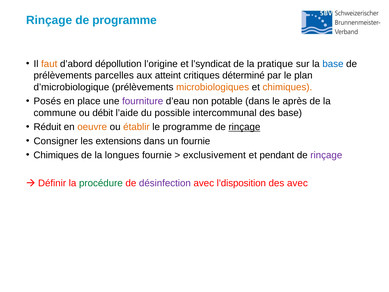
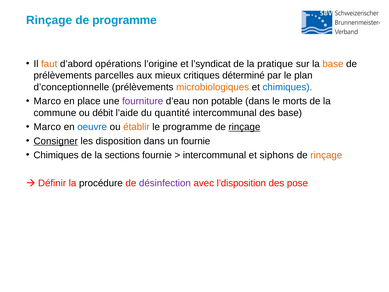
dépollution: dépollution -> opérations (118, 64)
base colour: blue -> orange (333, 64)
atteint: atteint -> mieux (168, 75)
d’microbiologique: d’microbiologique -> d’conceptionnelle (71, 87)
chimiques colour: orange -> blue (287, 87)
Posés: Posés -> Marco (47, 101)
après: après -> morts (295, 101)
possible: possible -> quantité (172, 113)
Réduit: Réduit -> Marco (47, 127)
oeuvre colour: orange -> blue (92, 127)
Consigner underline: none -> present (56, 141)
extensions: extensions -> disposition (118, 141)
longues: longues -> sections (122, 155)
exclusivement: exclusivement -> intercommunal (214, 155)
pendant: pendant -> siphons (277, 155)
rinçage colour: purple -> orange (326, 155)
procédure colour: green -> black (101, 183)
des avec: avec -> pose (297, 183)
